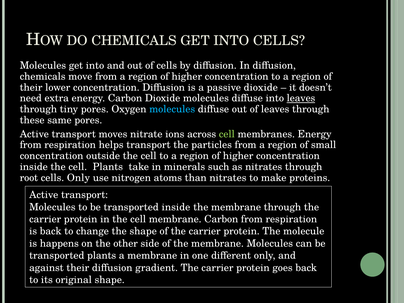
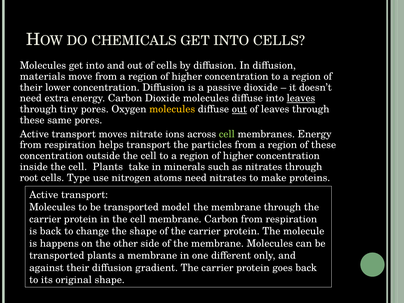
chemicals: chemicals -> materials (43, 76)
molecules colour: light blue -> yellow (172, 109)
out underline: none -> present (239, 109)
of small: small -> these (324, 145)
cells Only: Only -> Type (78, 178)
atoms than: than -> need (196, 178)
transported inside: inside -> model (176, 207)
